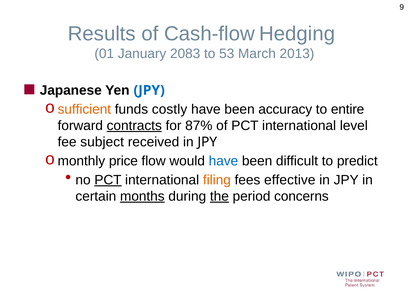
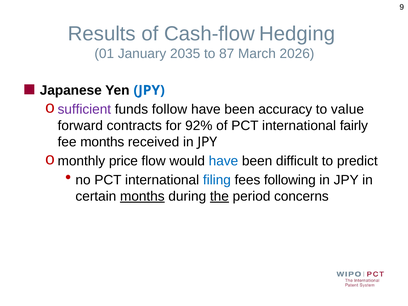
2083: 2083 -> 2035 (185, 54)
53: 53 -> 87 (227, 54)
2013: 2013 -> 2026 (297, 54)
sufficient colour: orange -> purple (84, 109)
costly: costly -> follow (170, 109)
entire: entire -> value (347, 109)
contracts underline: present -> none (134, 126)
87%: 87% -> 92% (199, 126)
level: level -> fairly (354, 126)
fee subject: subject -> months (102, 142)
PCT underline: present -> none (108, 180)
filing colour: orange -> blue (217, 180)
effective: effective -> following (290, 180)
